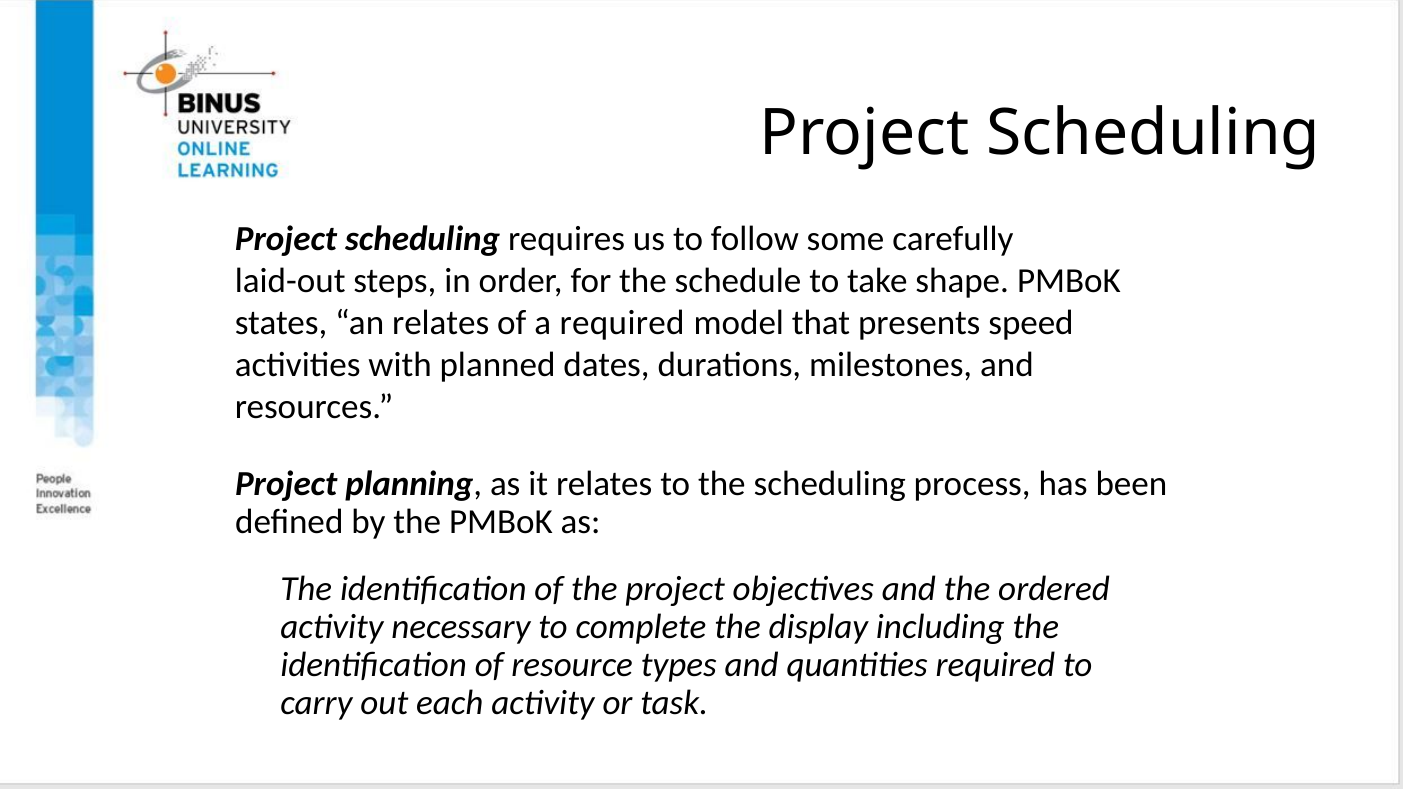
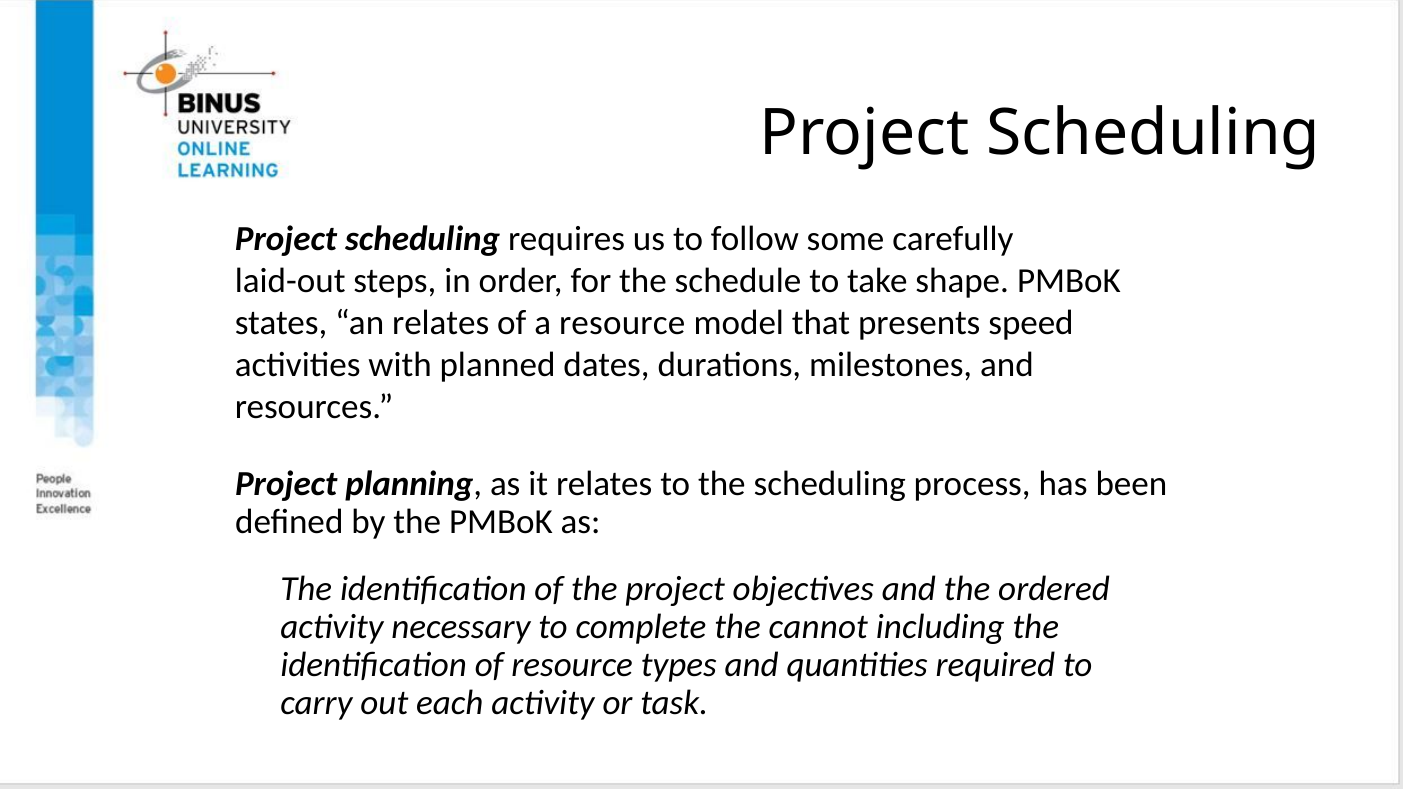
a required: required -> resource (622, 323)
display: display -> cannot (818, 627)
